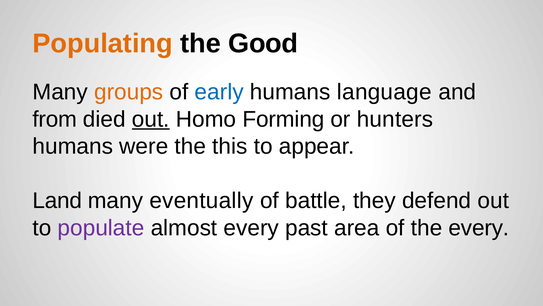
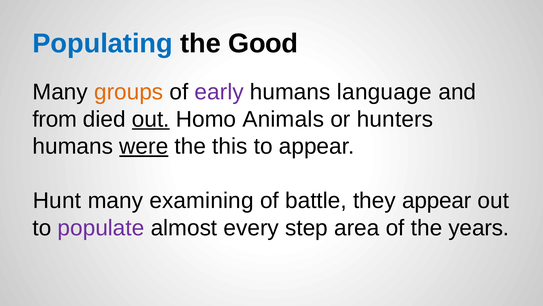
Populating colour: orange -> blue (103, 43)
early colour: blue -> purple (219, 92)
Forming: Forming -> Animals (283, 119)
were underline: none -> present (144, 146)
Land: Land -> Hunt (57, 200)
eventually: eventually -> examining (201, 200)
they defend: defend -> appear (437, 200)
past: past -> step (307, 228)
the every: every -> years (479, 228)
